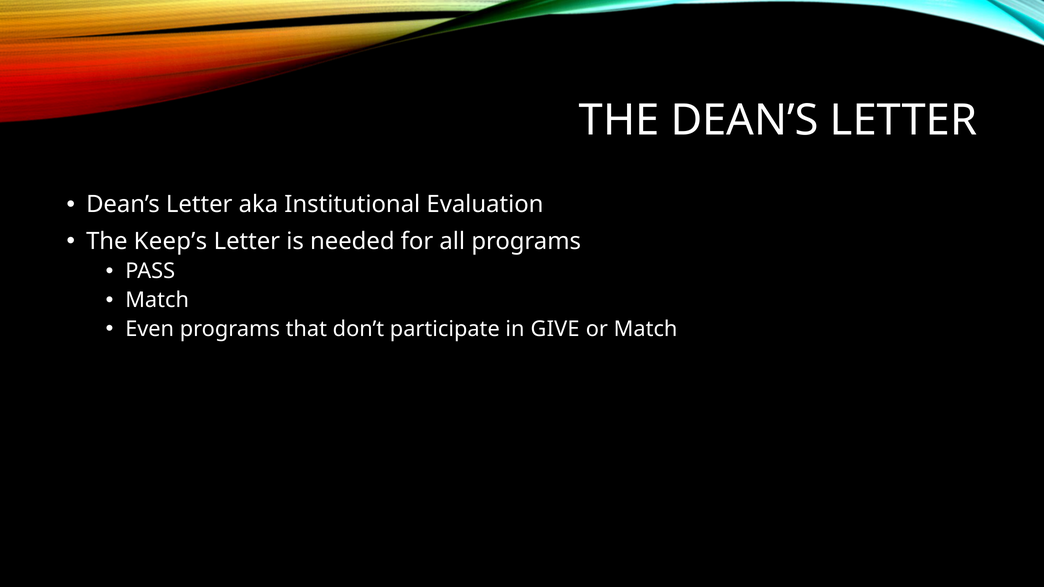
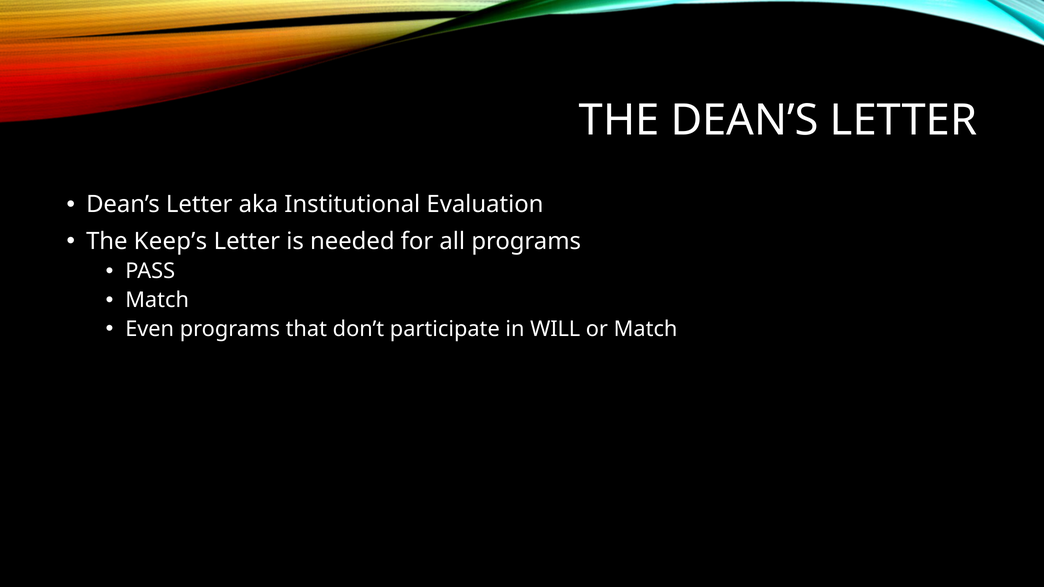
GIVE: GIVE -> WILL (555, 329)
